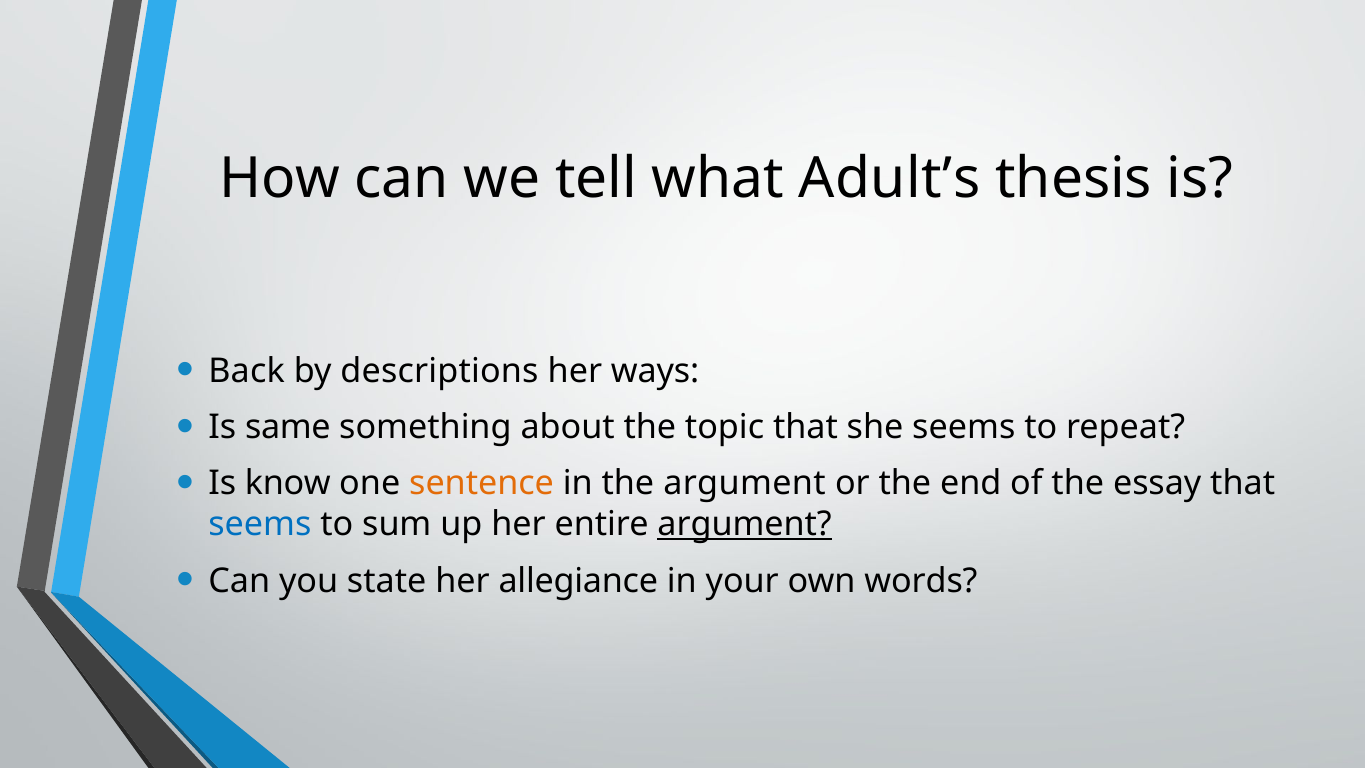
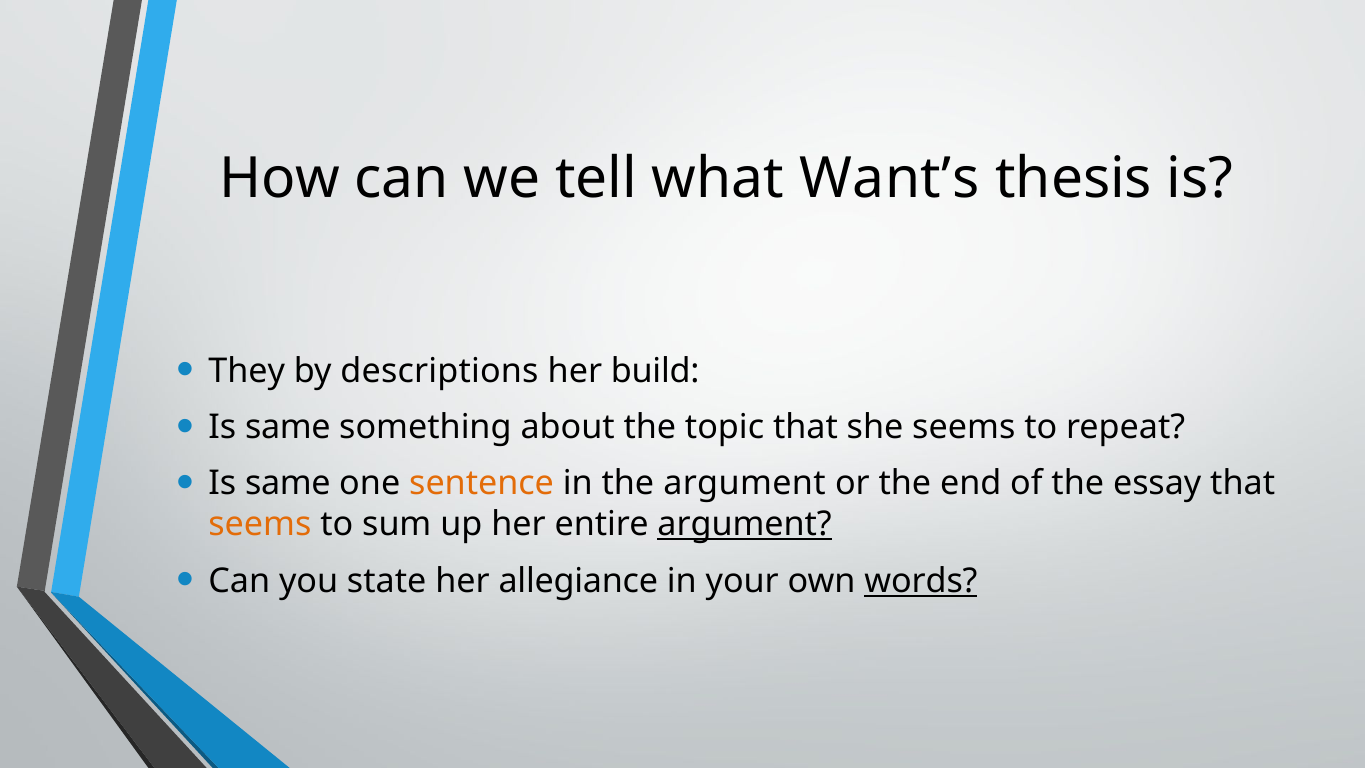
Adult’s: Adult’s -> Want’s (889, 179)
Back: Back -> They (247, 371)
ways: ways -> build (655, 371)
know: know -> same (288, 484)
seems colour: blue -> orange (260, 524)
words underline: none -> present (921, 581)
